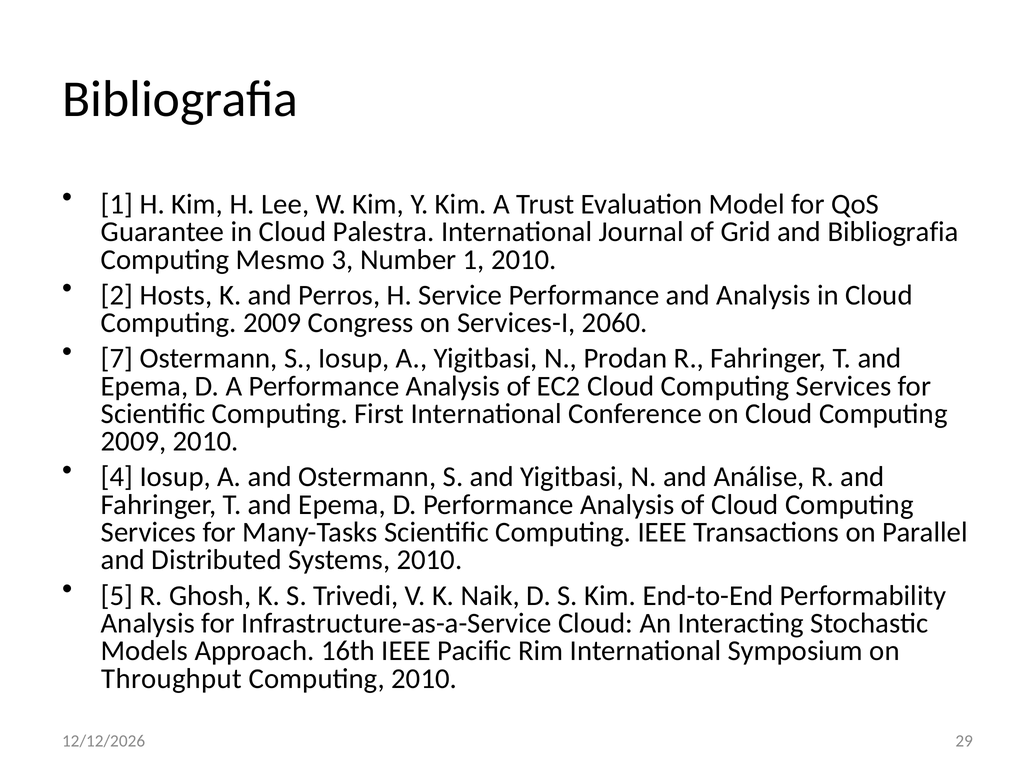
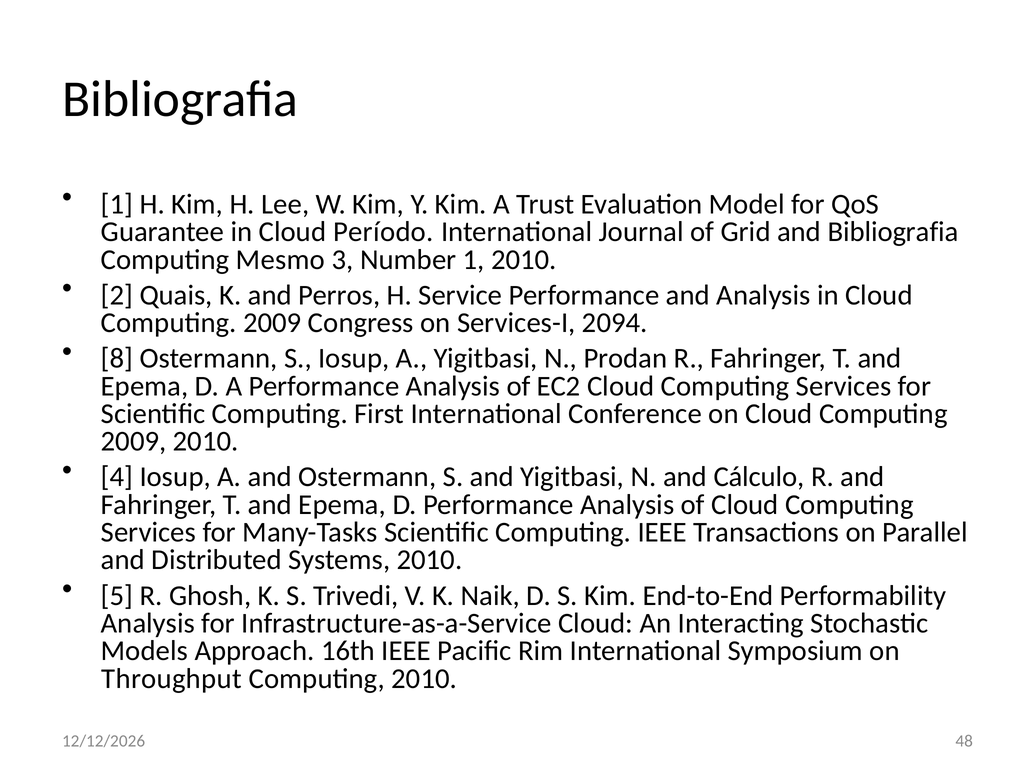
Palestra: Palestra -> Período (383, 232)
Hosts: Hosts -> Quais (176, 295)
2060: 2060 -> 2094 (615, 323)
7: 7 -> 8 (117, 359)
Análise: Análise -> Cálculo (759, 477)
29: 29 -> 48 (964, 741)
